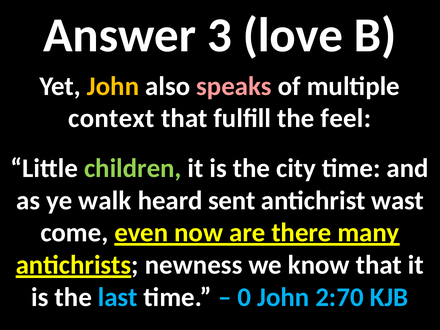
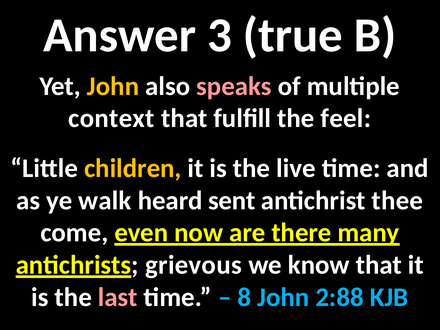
love: love -> true (293, 35)
children colour: light green -> yellow (133, 168)
city: city -> live (296, 168)
wast: wast -> thee (397, 201)
newness: newness -> grievous (193, 265)
last colour: light blue -> pink (118, 297)
0: 0 -> 8 (244, 297)
2:70: 2:70 -> 2:88 (339, 297)
